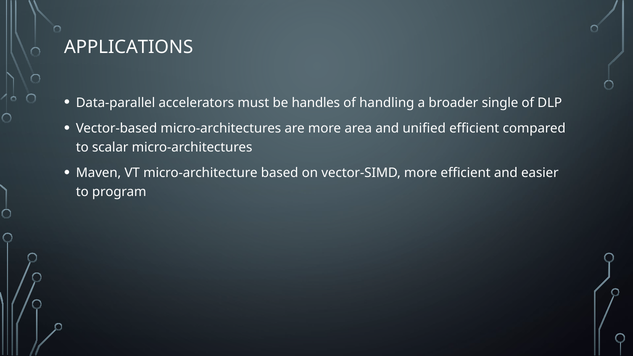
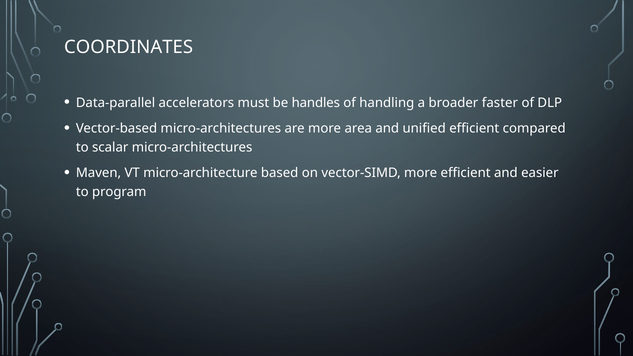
APPLICATIONS: APPLICATIONS -> COORDINATES (129, 47)
single: single -> faster (500, 103)
